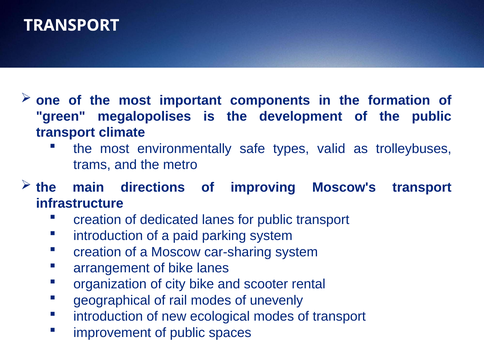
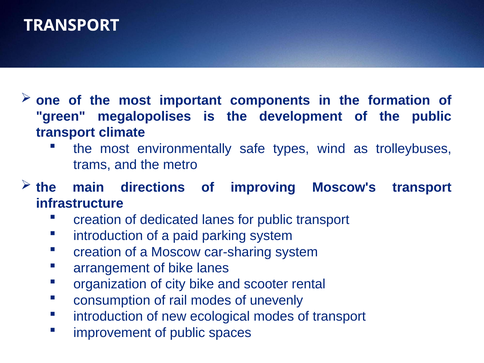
valid: valid -> wind (331, 149)
geographical: geographical -> consumption (112, 300)
